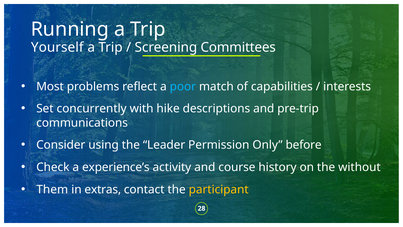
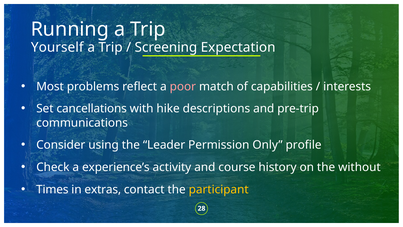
Committees: Committees -> Expectation (238, 47)
poor colour: light blue -> pink (183, 86)
concurrently: concurrently -> cancellations (92, 109)
before: before -> profile (304, 145)
Them: Them -> Times (52, 189)
